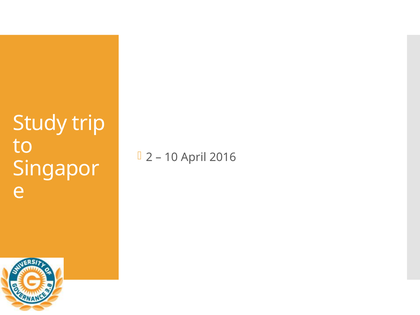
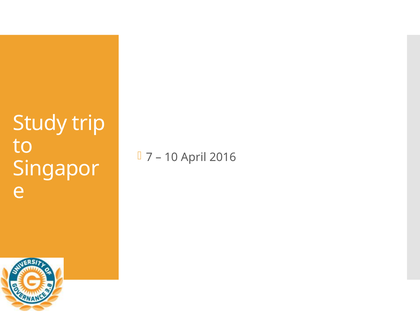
2: 2 -> 7 (149, 157)
